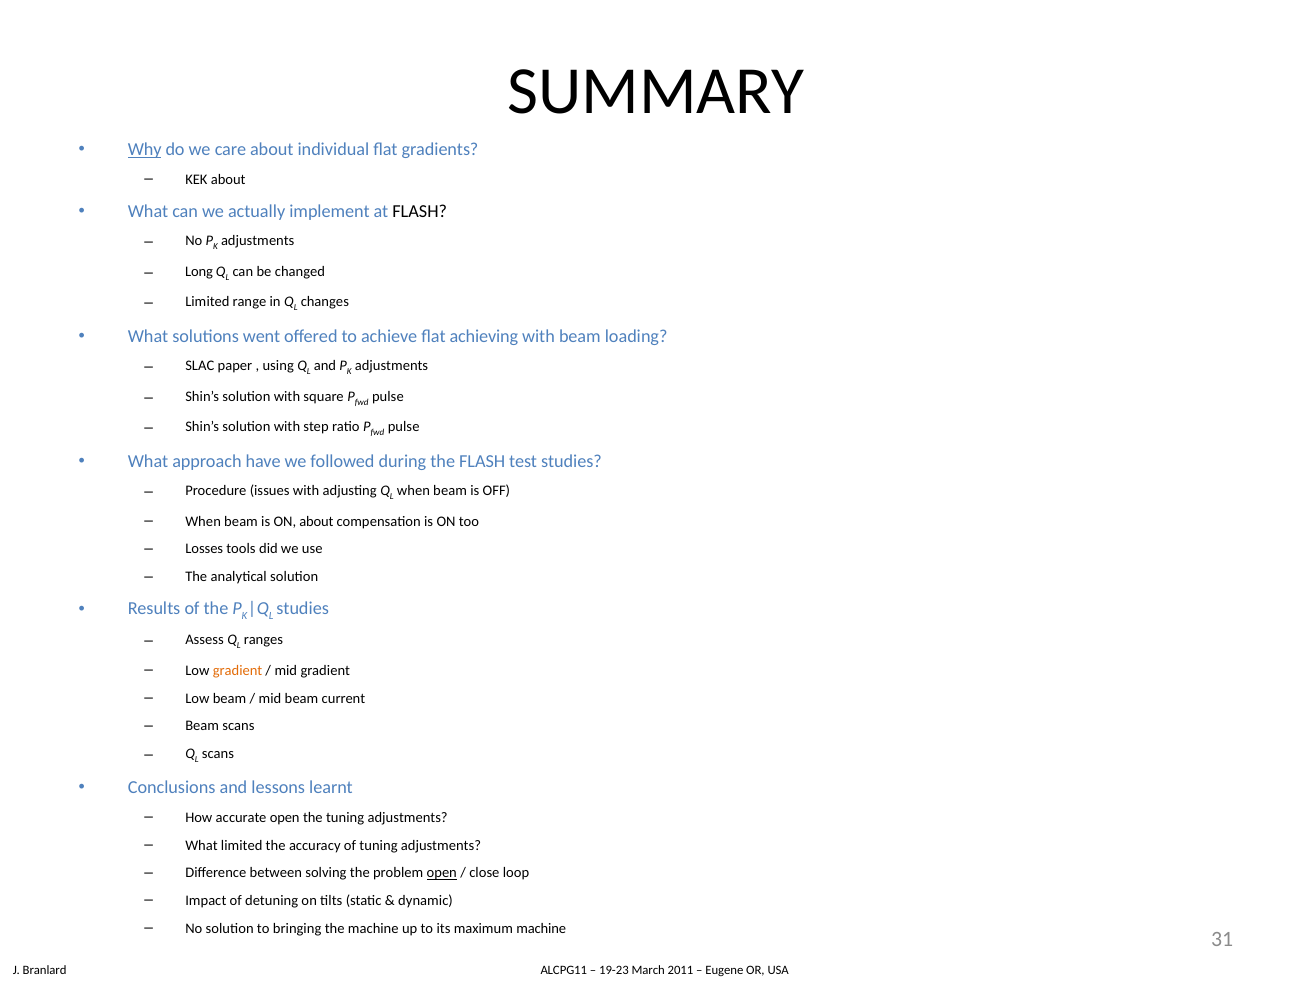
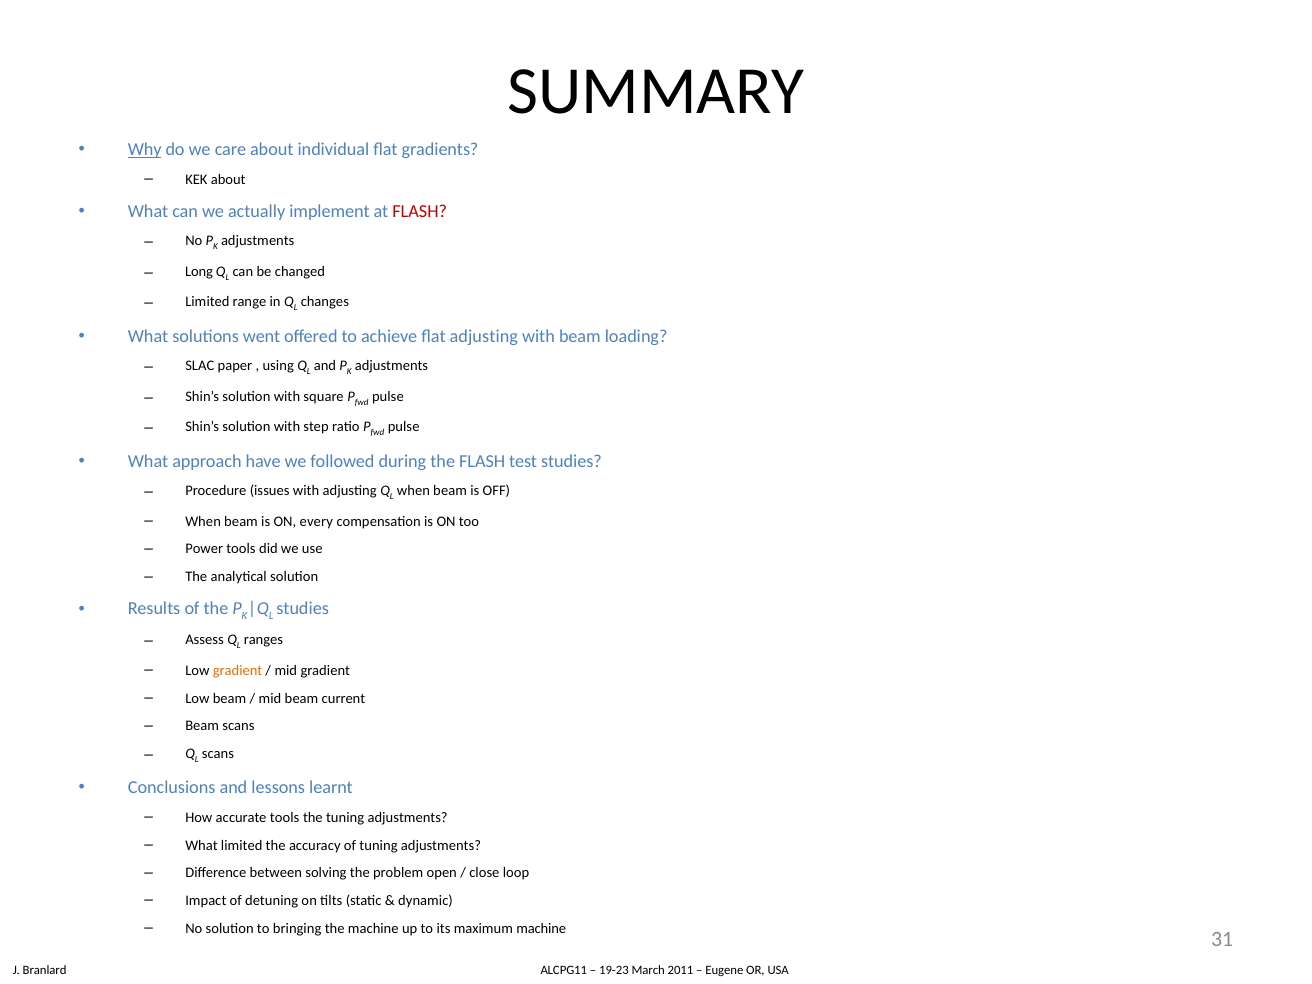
FLASH colour: black -> red (420, 211)
flat achieving: achieving -> adjusting (484, 336)
ON about: about -> every (316, 521)
Losses: Losses -> Power (204, 549)
accurate open: open -> tools (285, 818)
open underline: present -> none (442, 873)
